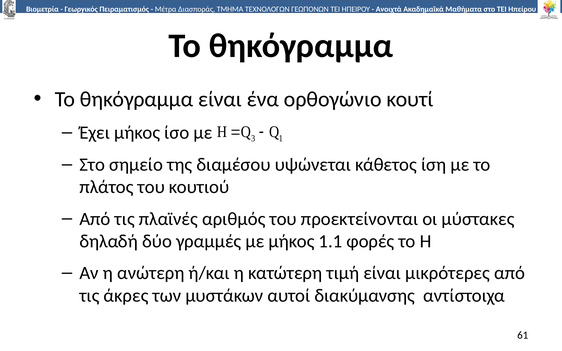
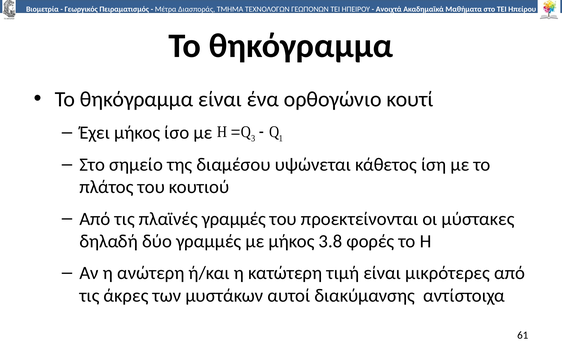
πλαϊνές αριθμός: αριθμός -> γραμμές (234, 219)
1.1: 1.1 -> 3.8 (330, 241)
